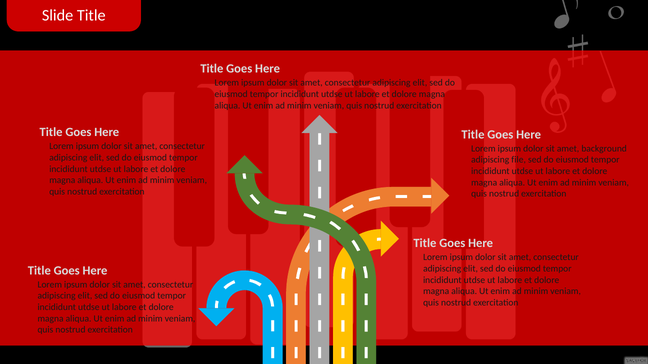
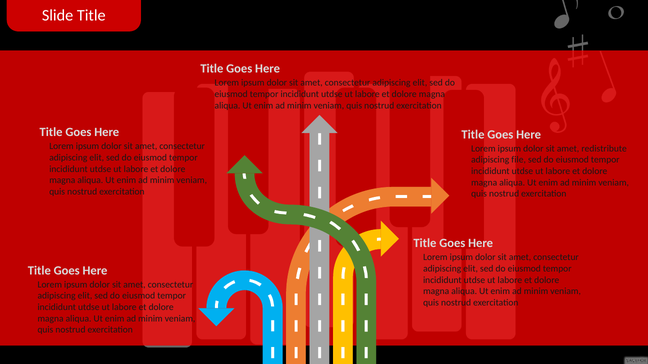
background: background -> redistribute (604, 149)
